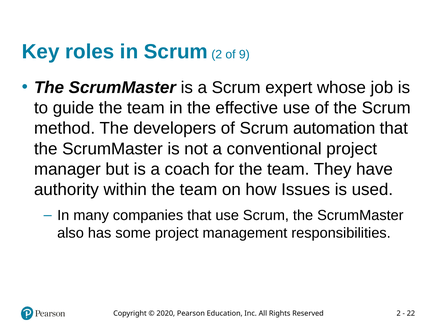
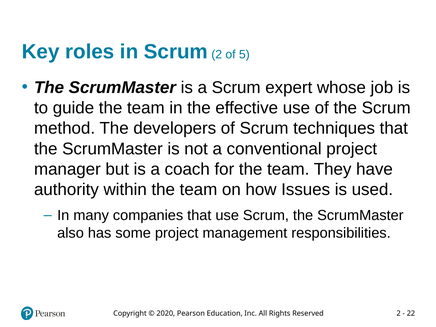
9: 9 -> 5 (244, 54)
automation: automation -> techniques (334, 128)
